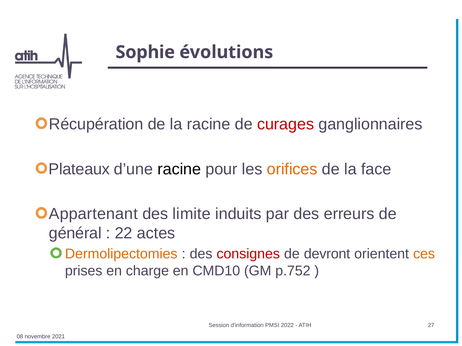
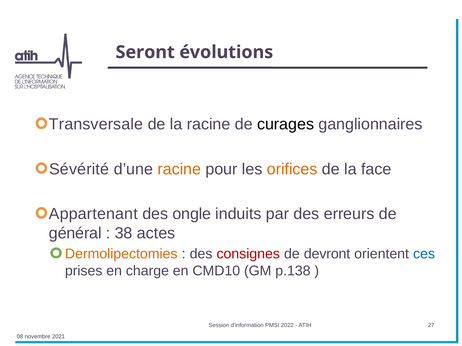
Sophie: Sophie -> Seront (145, 52)
Récupération: Récupération -> Transversale (96, 124)
curages colour: red -> black (286, 124)
Plateaux: Plateaux -> Sévérité (79, 169)
racine colour: black -> orange (179, 169)
limite: limite -> ongle (192, 214)
22: 22 -> 38 (124, 233)
ces colour: orange -> blue (424, 254)
p.752: p.752 -> p.138 (293, 271)
